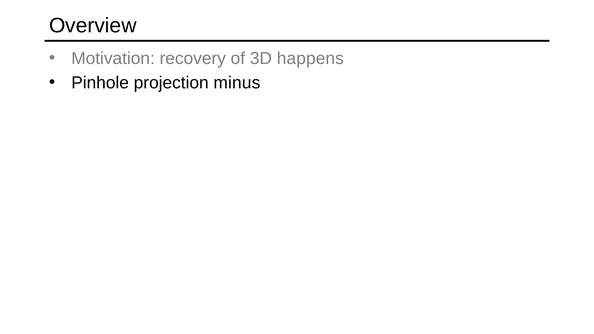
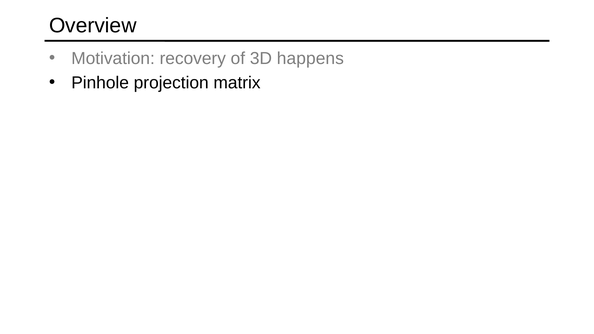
minus: minus -> matrix (237, 83)
